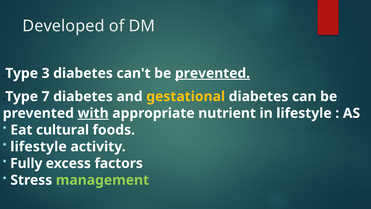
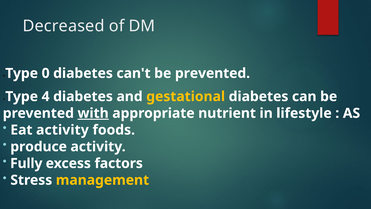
Developed: Developed -> Decreased (64, 26)
3: 3 -> 0 (46, 73)
prevented underline: present -> none (212, 73)
7: 7 -> 4 (46, 96)
Eat cultural: cultural -> activity (62, 130)
lifestyle: lifestyle -> produce (39, 146)
management colour: light green -> yellow (102, 180)
